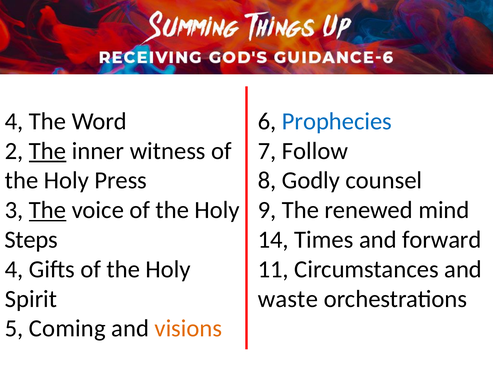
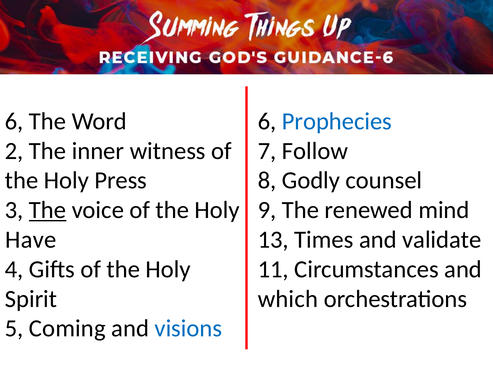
4: 4 -> 6 (14, 121)
The underline: present -> none (48, 151)
Steps: Steps -> Have (31, 240)
14: 14 -> 13 (273, 240)
forward: forward -> validate (442, 240)
waste: waste -> which (288, 299)
visions colour: orange -> blue (188, 328)
